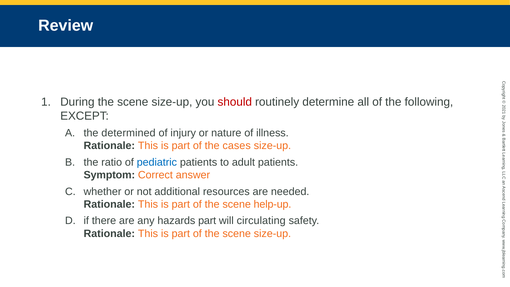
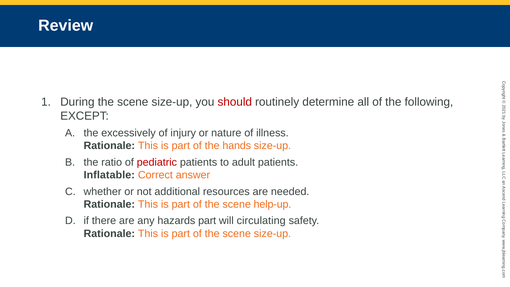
determined: determined -> excessively (129, 133)
cases: cases -> hands (237, 146)
pediatric colour: blue -> red (157, 162)
Symptom: Symptom -> Inflatable (109, 175)
